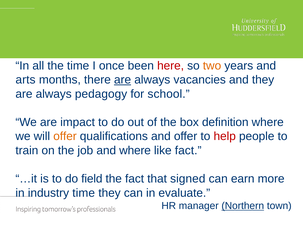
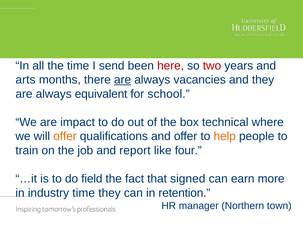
once: once -> send (112, 66)
two colour: orange -> red (212, 66)
pedagogy: pedagogy -> equivalent (101, 94)
definition: definition -> technical (225, 122)
help colour: red -> orange (225, 137)
and where: where -> report (135, 151)
like fact: fact -> four (188, 151)
evaluate: evaluate -> retention (184, 193)
Northern underline: present -> none (243, 206)
